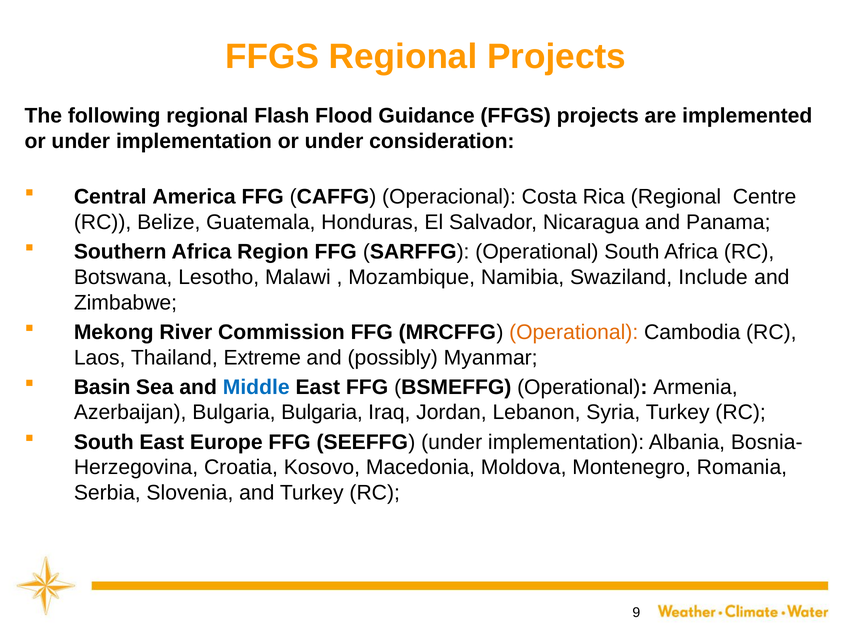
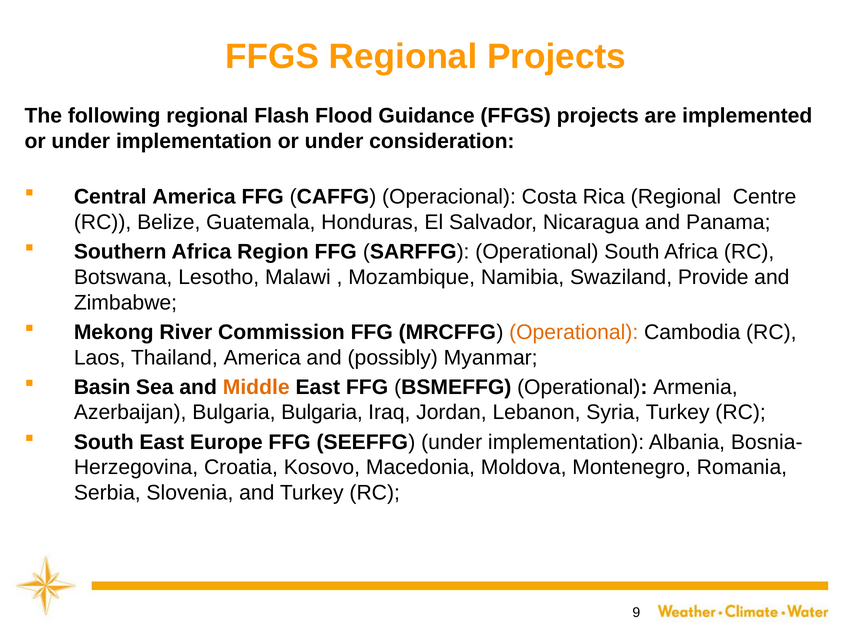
Include: Include -> Provide (713, 277)
Thailand Extreme: Extreme -> America (262, 357)
Middle colour: blue -> orange (256, 387)
